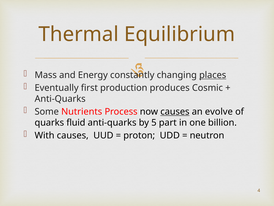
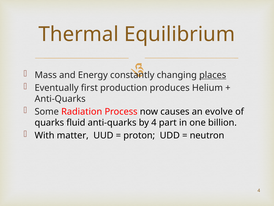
Cosmic: Cosmic -> Helium (207, 88)
Nutrients: Nutrients -> Radiation (82, 111)
causes underline: present -> none (175, 111)
by 5: 5 -> 4 (154, 122)
With causes: causes -> matter (73, 135)
